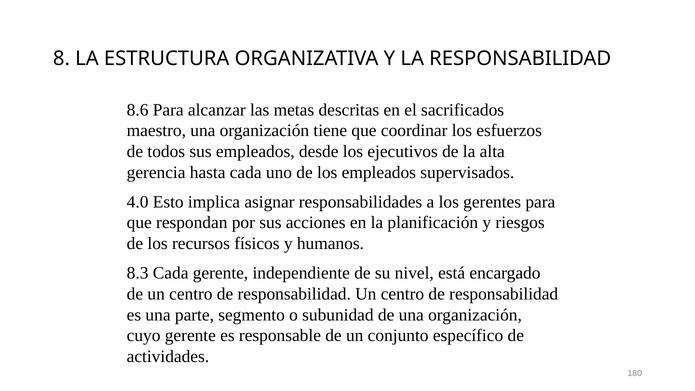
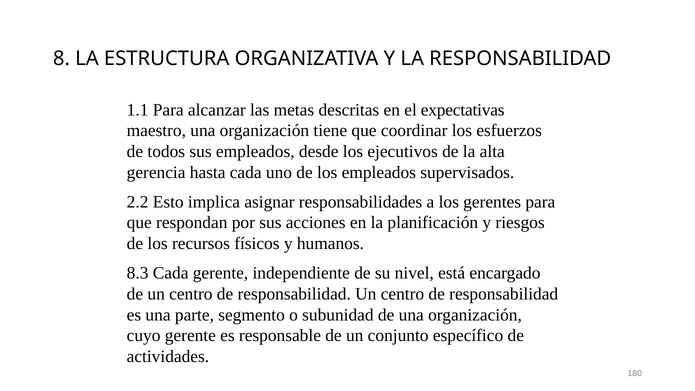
8.6: 8.6 -> 1.1 (138, 110)
sacrificados: sacrificados -> expectativas (463, 110)
4.0: 4.0 -> 2.2 (138, 202)
